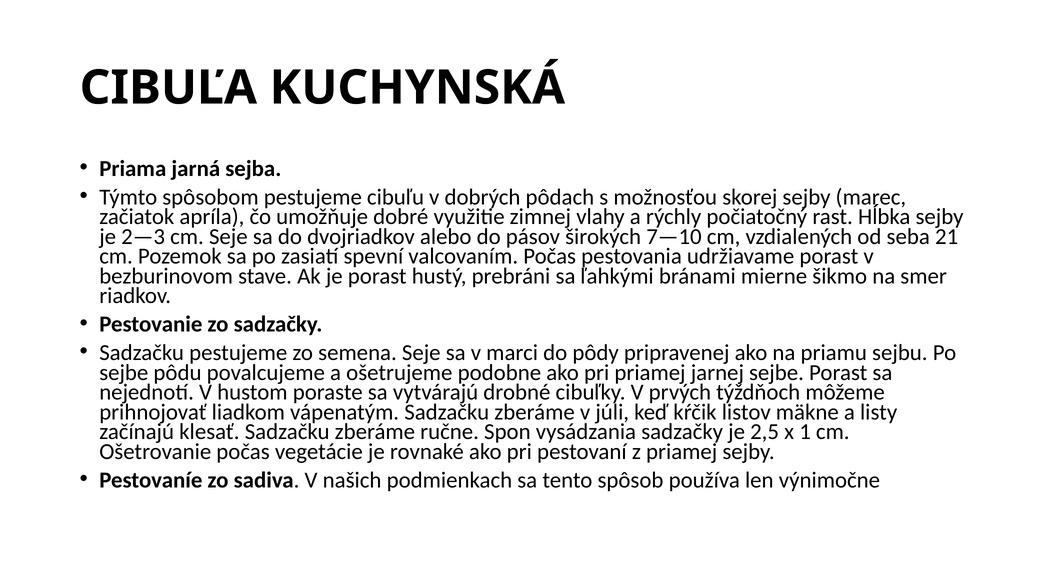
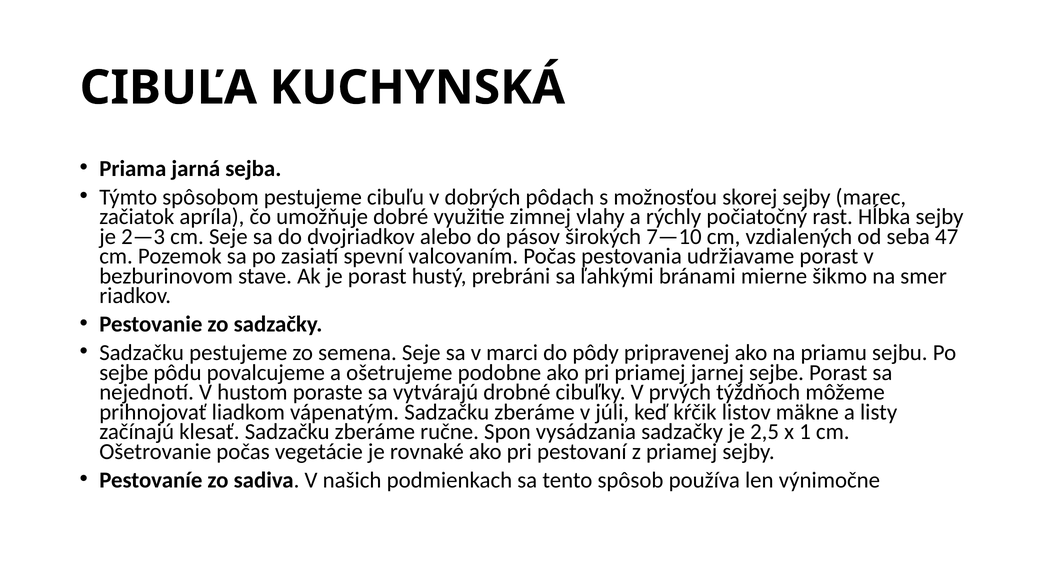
21: 21 -> 47 (947, 237)
